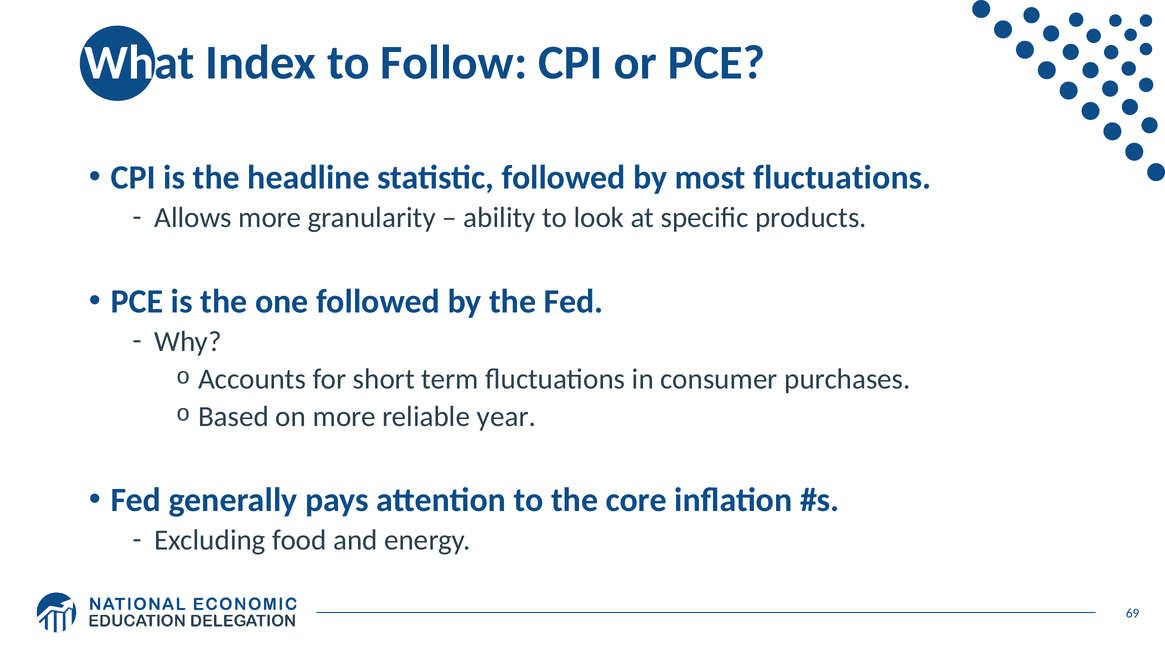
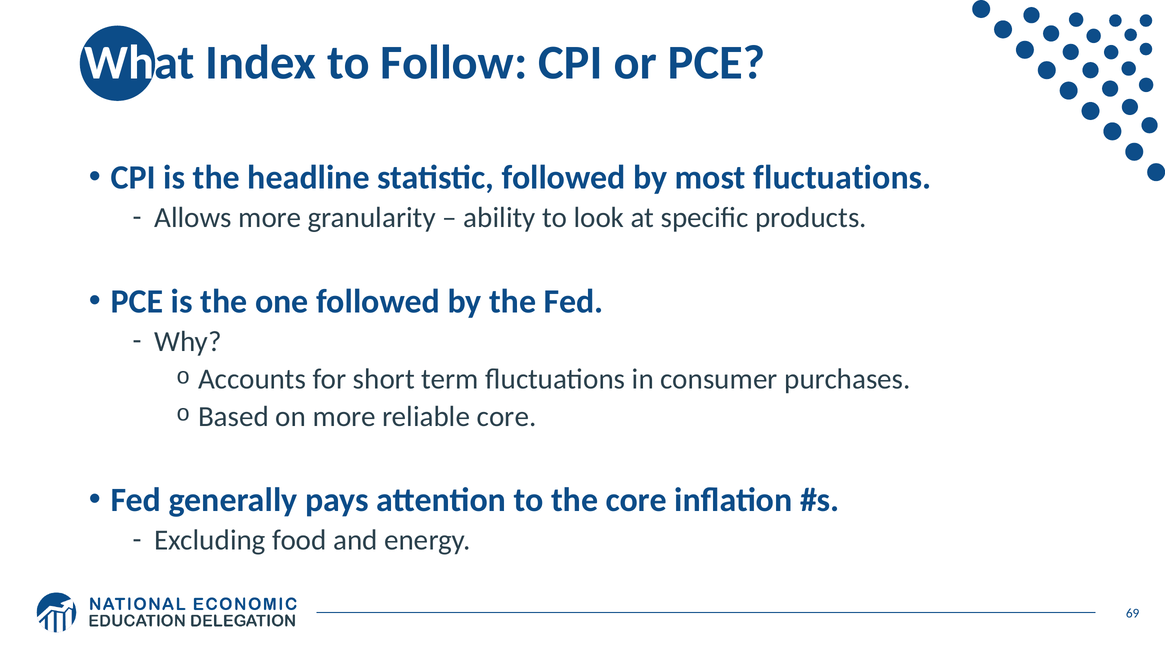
reliable year: year -> core (507, 417)
